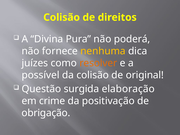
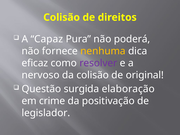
Divina: Divina -> Capaz (47, 39)
juízes: juízes -> eficaz (35, 63)
resolver colour: orange -> purple (98, 63)
possível: possível -> nervoso (41, 75)
obrigação: obrigação -> legislador (46, 113)
